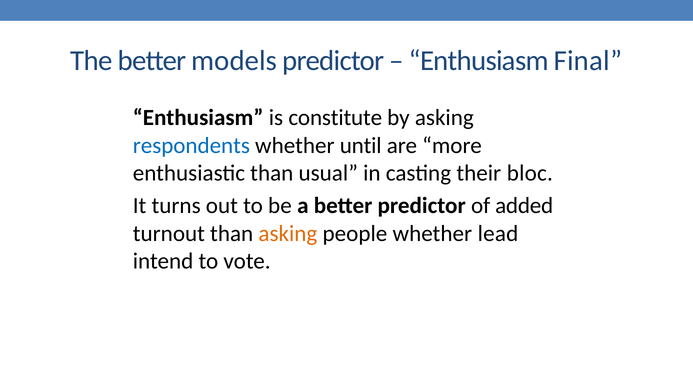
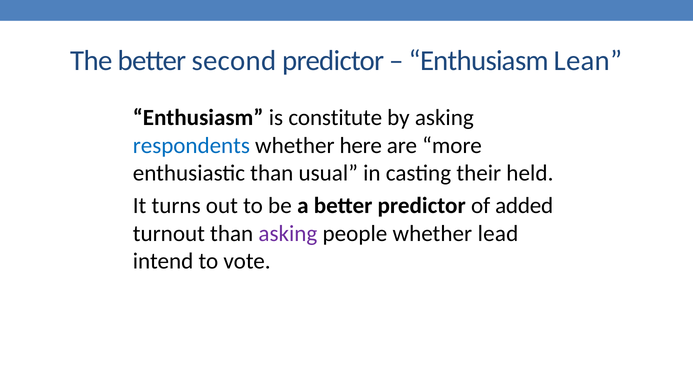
models: models -> second (234, 60)
Final: Final -> Lean (588, 60)
until: until -> here (361, 145)
bloc: bloc -> held (530, 173)
asking colour: orange -> purple (288, 233)
